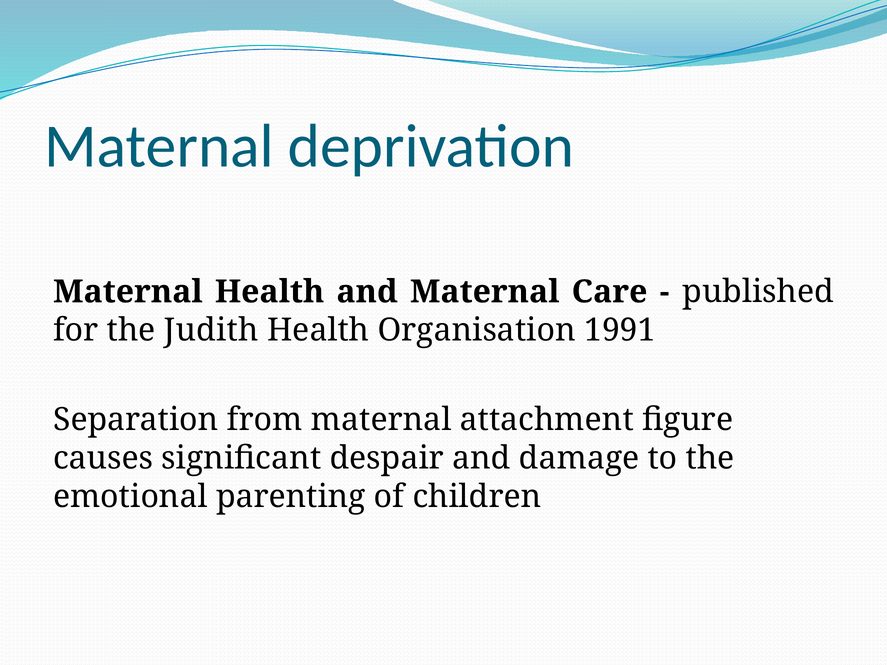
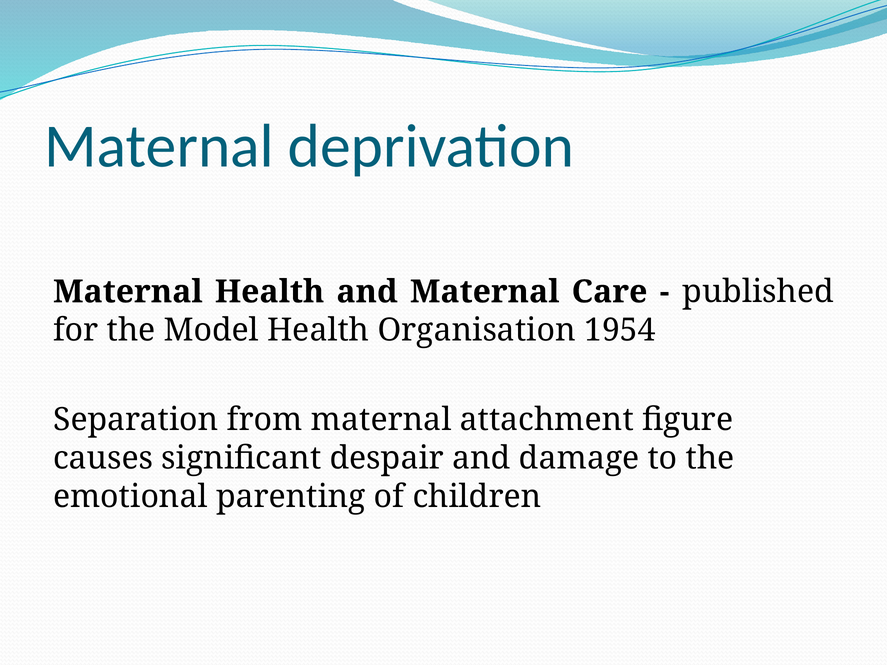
Judith: Judith -> Model (211, 330)
1991: 1991 -> 1954 (620, 330)
